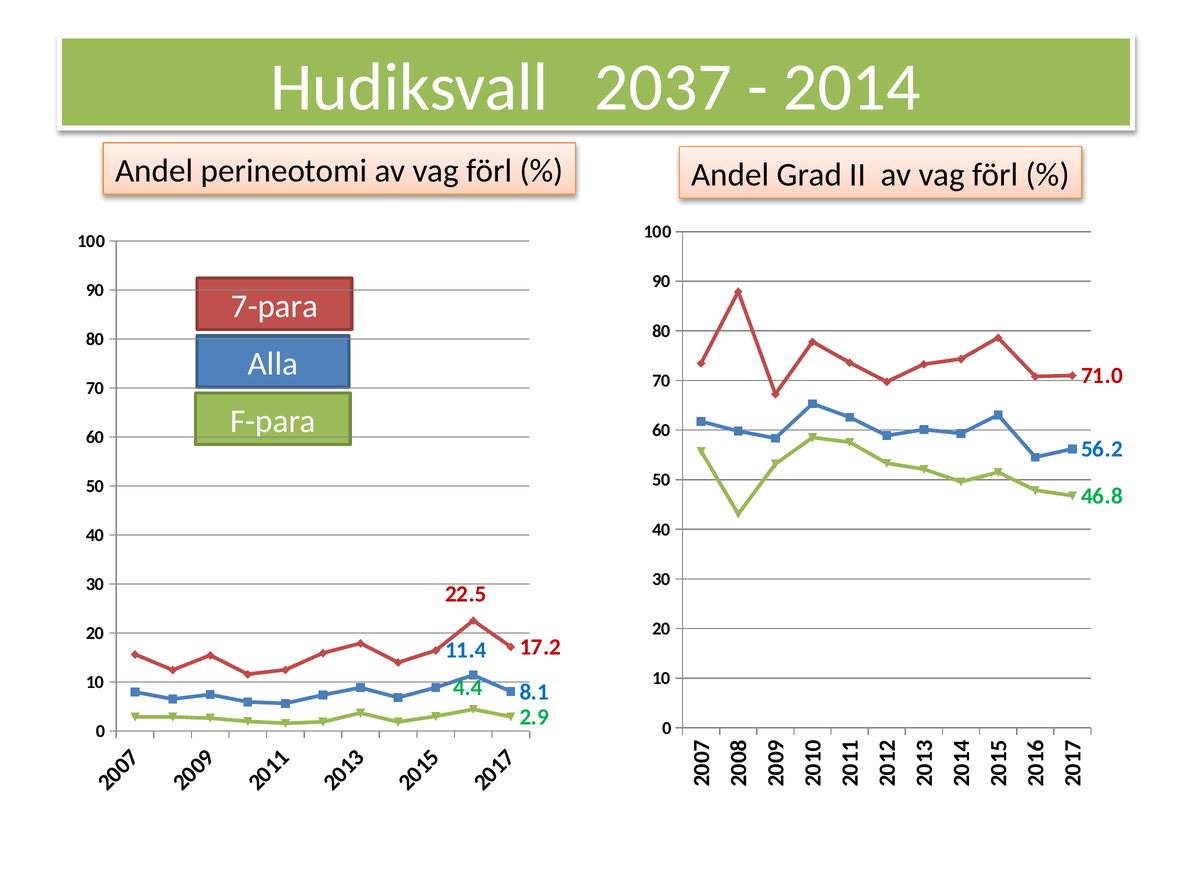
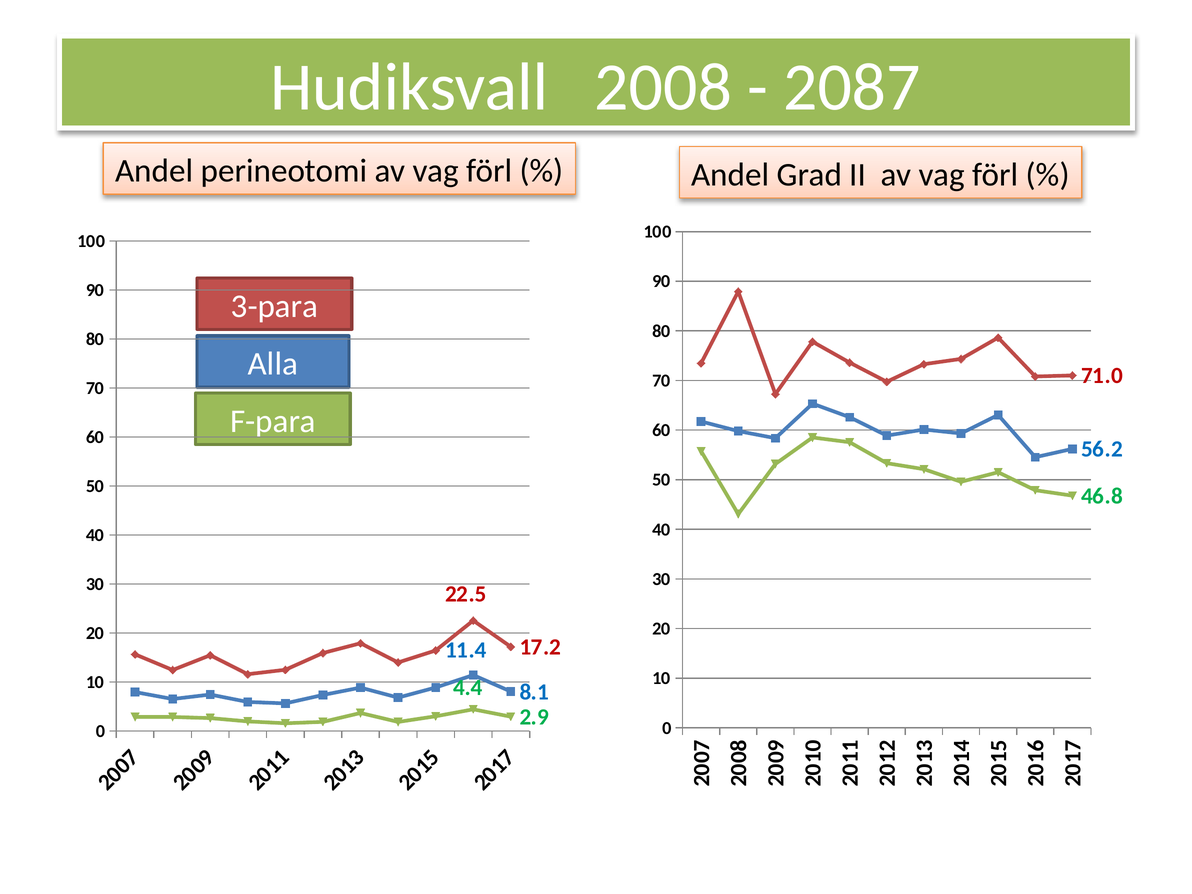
2037: 2037 -> 2008 (663, 87)
2014: 2014 -> 2087 (852, 87)
7-para: 7-para -> 3-para (275, 306)
